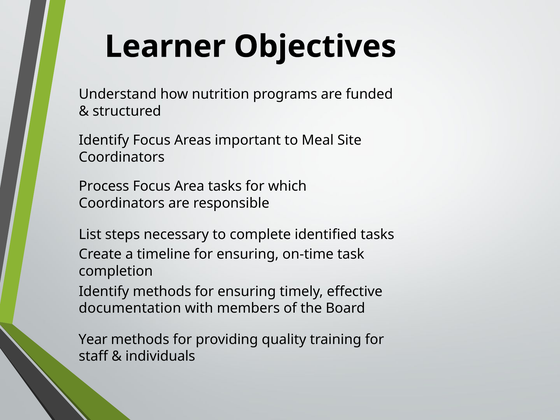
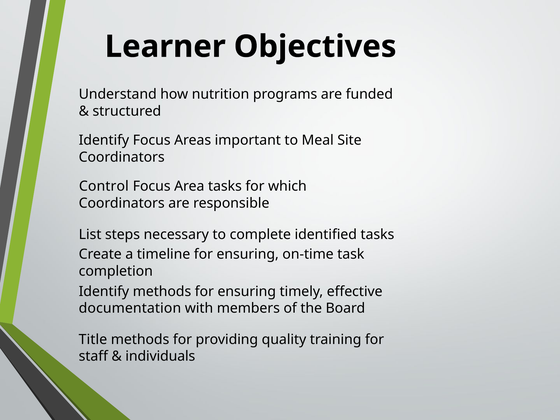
Process: Process -> Control (104, 186)
Year: Year -> Title (93, 339)
